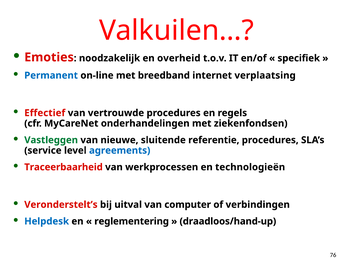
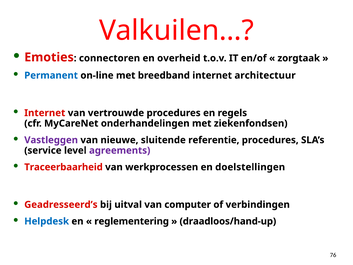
noodzakelijk: noodzakelijk -> connectoren (110, 58)
specifiek: specifiek -> zorgtaak (299, 58)
verplaatsing: verplaatsing -> architectuur (265, 75)
Effectief: Effectief -> Internet (45, 113)
Vastleggen colour: green -> purple (51, 140)
agreements colour: blue -> purple (120, 150)
technologieën: technologieën -> doelstellingen (250, 167)
Veronderstelt’s: Veronderstelt’s -> Geadresseerd’s (61, 204)
